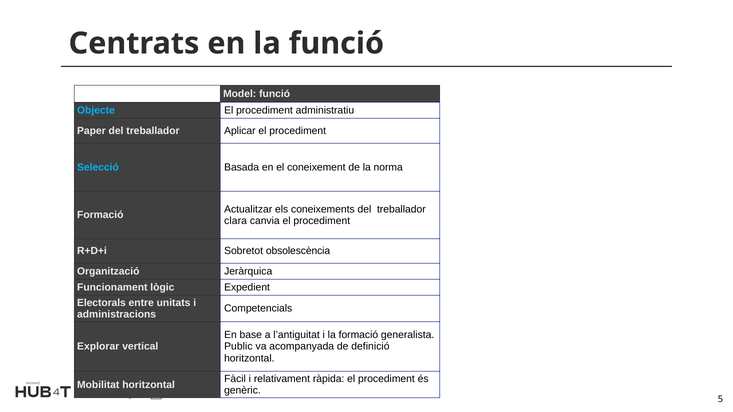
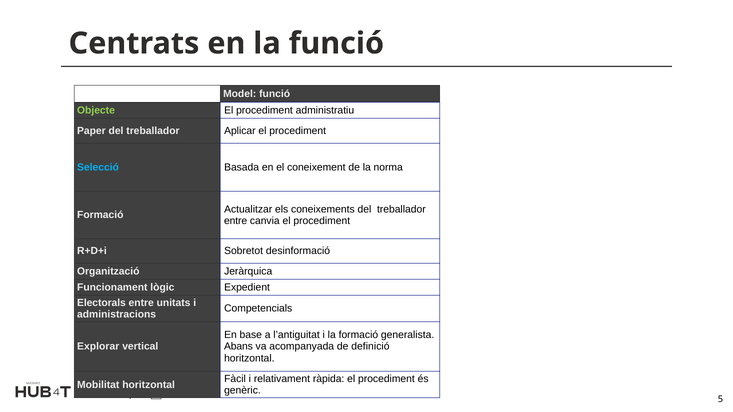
Objecte colour: light blue -> light green (96, 111)
clara: clara -> entre (236, 221)
obsolescència: obsolescència -> desinformació (298, 251)
Public: Public -> Abans (238, 347)
